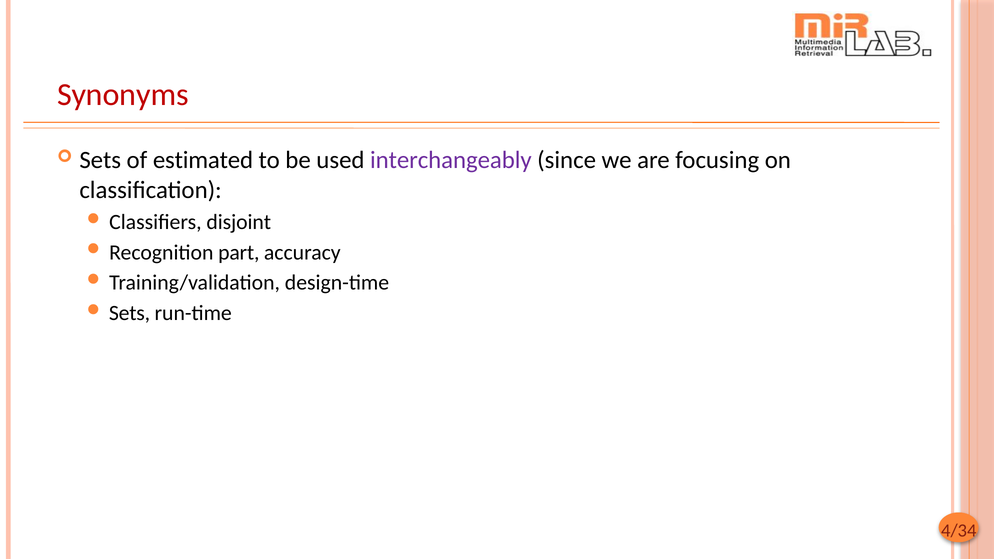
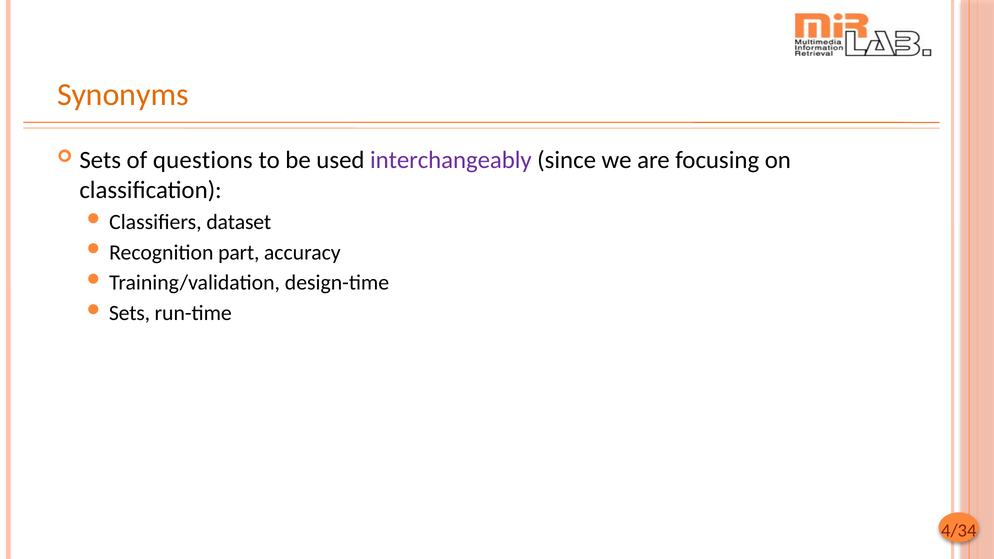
Synonyms colour: red -> orange (123, 95)
estimated: estimated -> questions (203, 160)
disjoint: disjoint -> dataset (239, 222)
